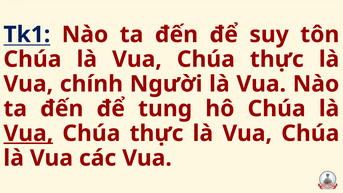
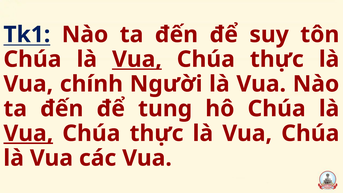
Vua underline: none -> present (137, 59)
